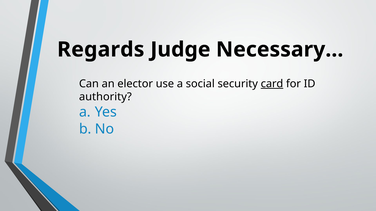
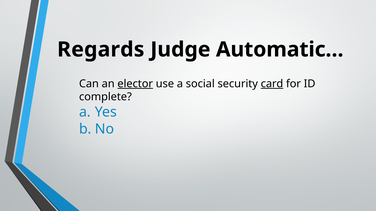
Necessary…: Necessary… -> Automatic… (280, 50)
elector underline: none -> present (135, 84)
authority: authority -> complete (105, 97)
